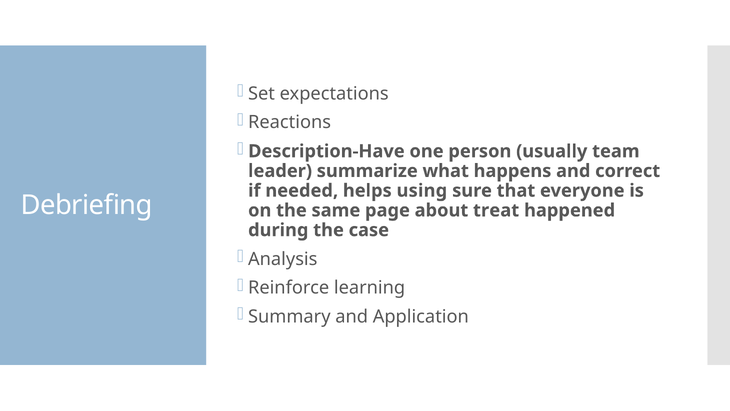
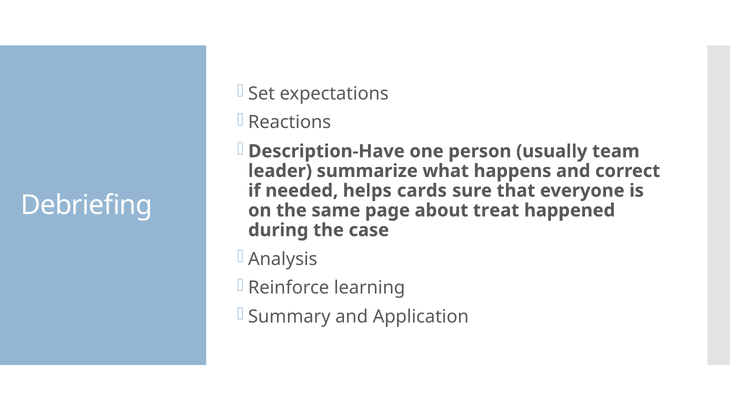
using: using -> cards (422, 191)
